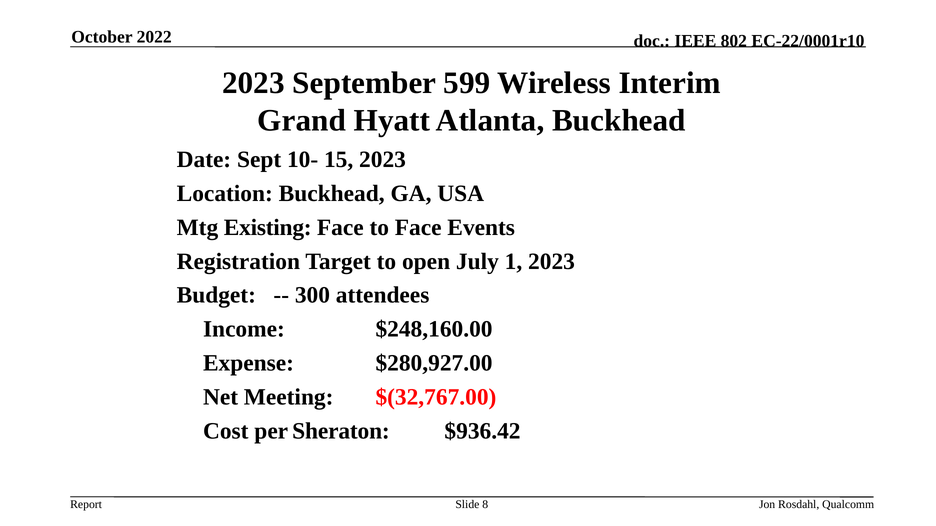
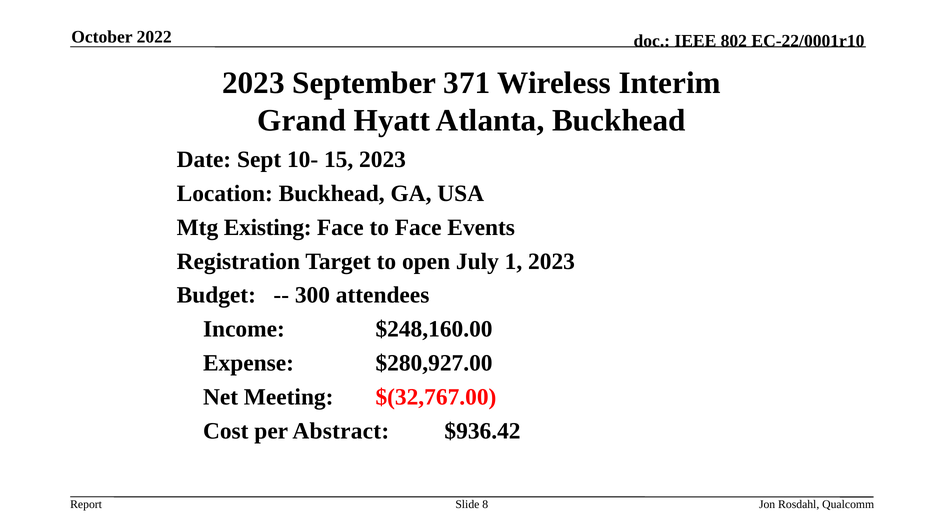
599: 599 -> 371 (467, 83)
Sheraton: Sheraton -> Abstract (341, 431)
